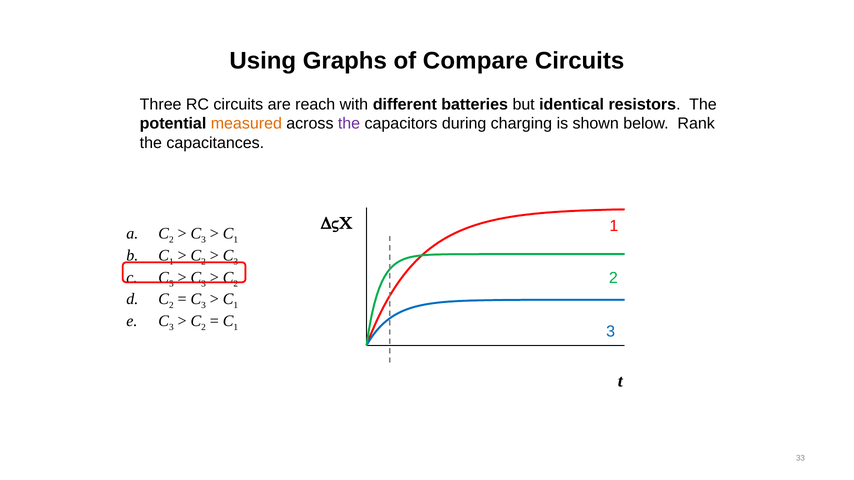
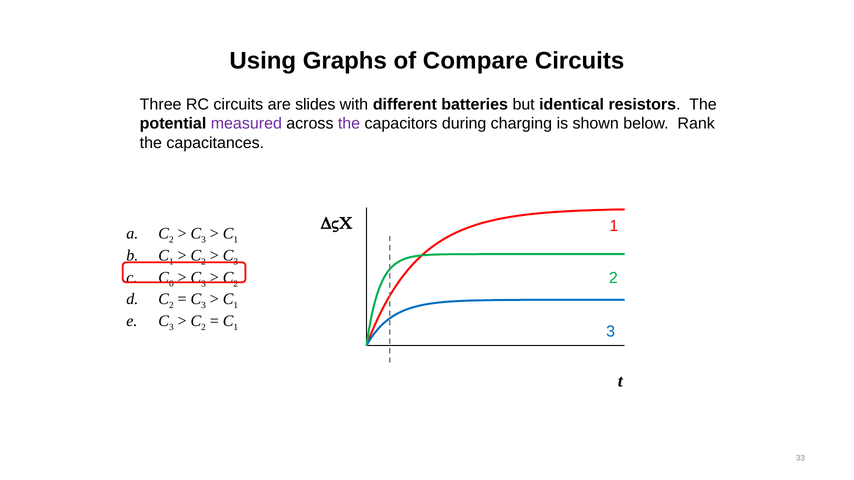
reach: reach -> slides (315, 105)
measured colour: orange -> purple (246, 124)
5: 5 -> 0 (171, 284)
